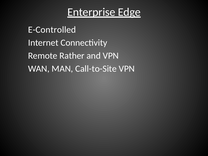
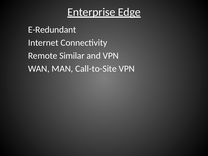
E-Controlled: E-Controlled -> E-Redundant (52, 30)
Rather: Rather -> Similar (72, 56)
